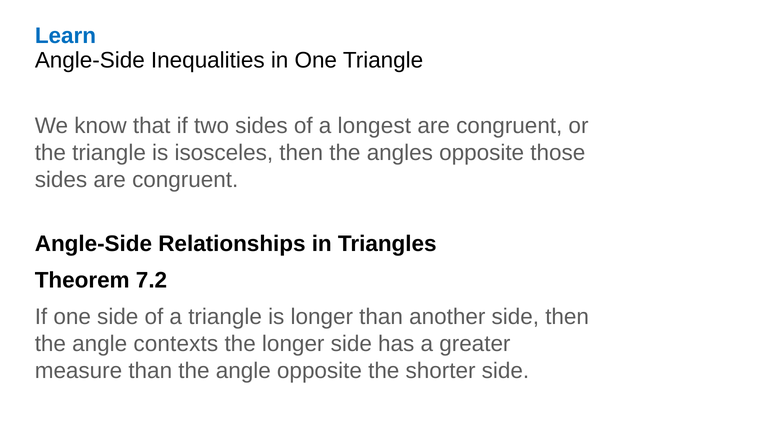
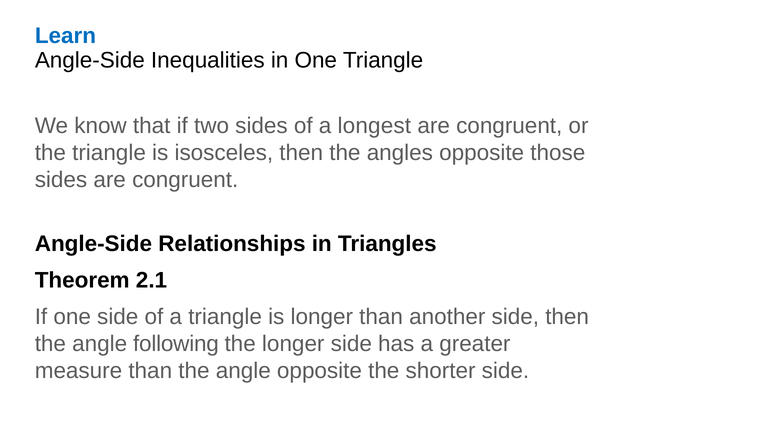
7.2: 7.2 -> 2.1 (152, 281)
contexts: contexts -> following (176, 344)
